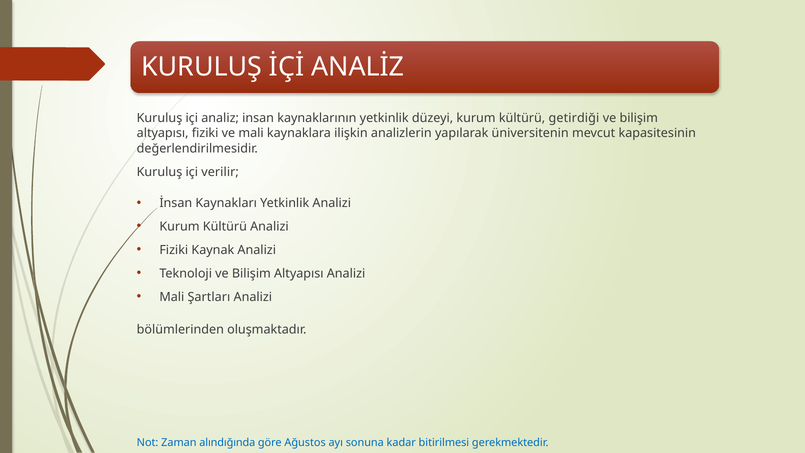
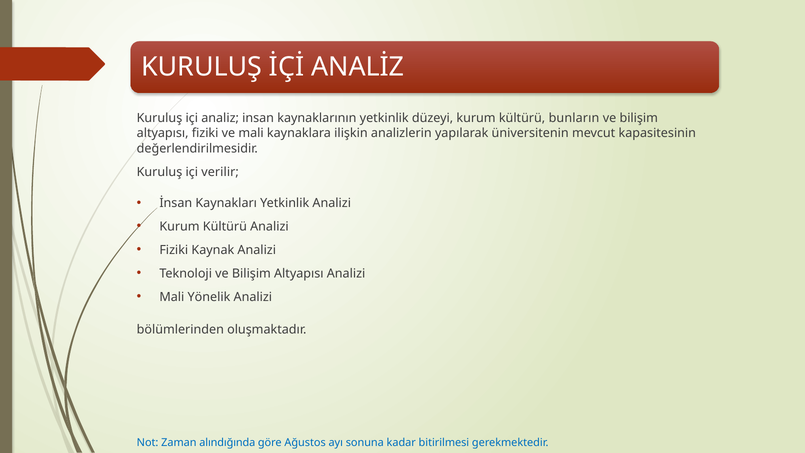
getirdiği: getirdiği -> bunların (574, 118)
Şartları: Şartları -> Yönelik (209, 297)
